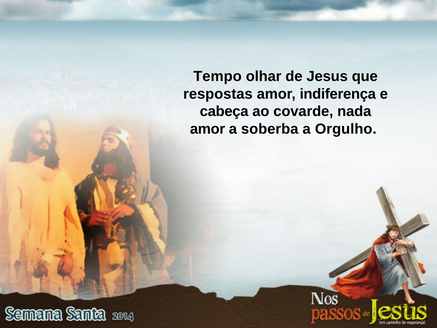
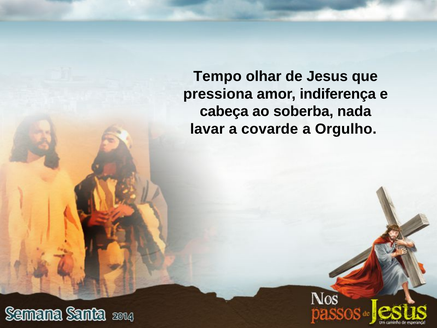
respostas: respostas -> pressiona (218, 94)
covarde: covarde -> soberba (303, 111)
amor: amor -> lavar (207, 129)
soberba: soberba -> covarde (270, 129)
